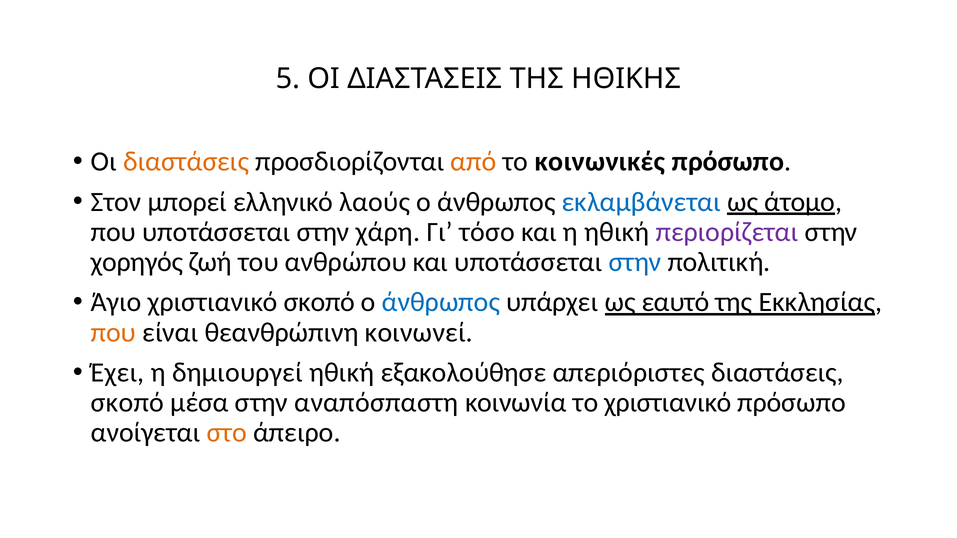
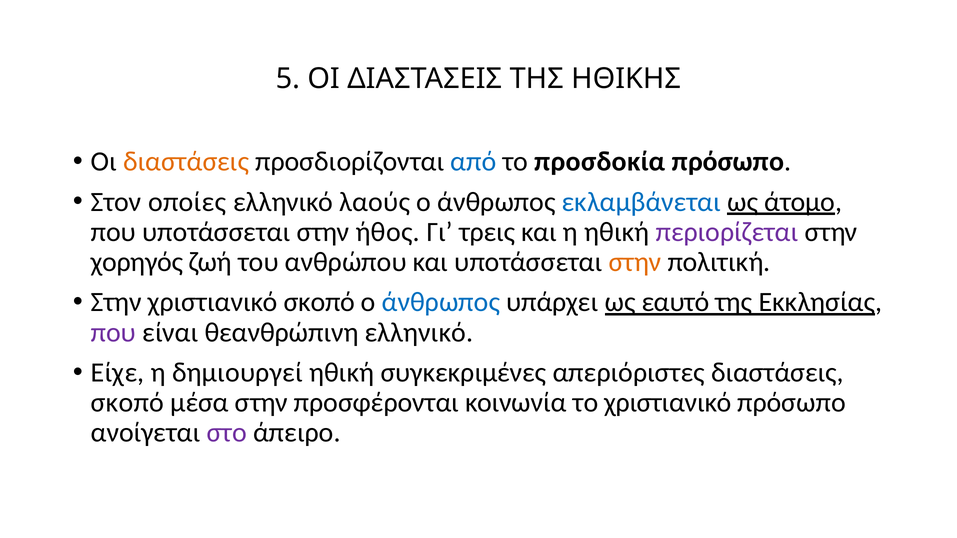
από colour: orange -> blue (473, 162)
κοινωνικές: κοινωνικές -> προσδοκία (600, 162)
μπορεί: μπορεί -> οποίες (187, 202)
χάρη: χάρη -> ήθος (388, 232)
τόσο: τόσο -> τρεις (487, 232)
στην colour: blue -> orange (635, 262)
Άγιο: Άγιο -> Στην (116, 302)
που colour: orange -> purple (113, 333)
θεανθρώπινη κοινωνεί: κοινωνεί -> ελληνικό (419, 333)
Έχει: Έχει -> Είχε (118, 373)
εξακολούθησε: εξακολούθησε -> συγκεκριμένες (463, 373)
αναπόσπαστη: αναπόσπαστη -> προσφέρονται (377, 403)
στο colour: orange -> purple (227, 433)
